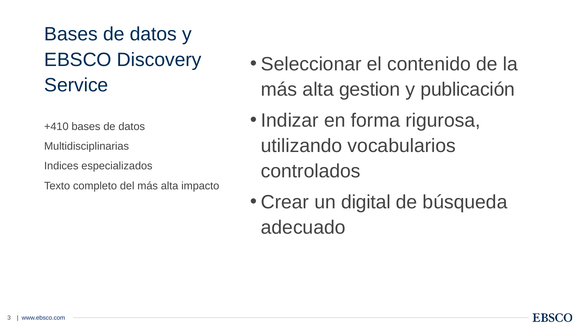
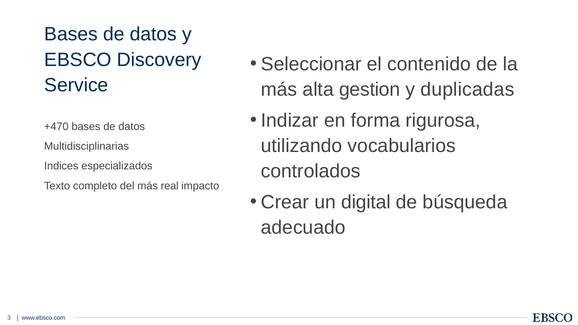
publicación: publicación -> duplicadas (468, 90)
+410: +410 -> +470 (56, 127)
del más alta: alta -> real (170, 186)
